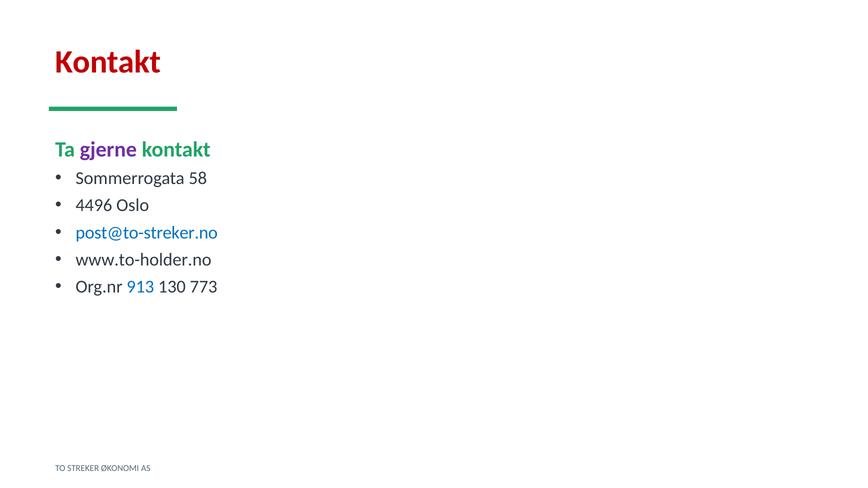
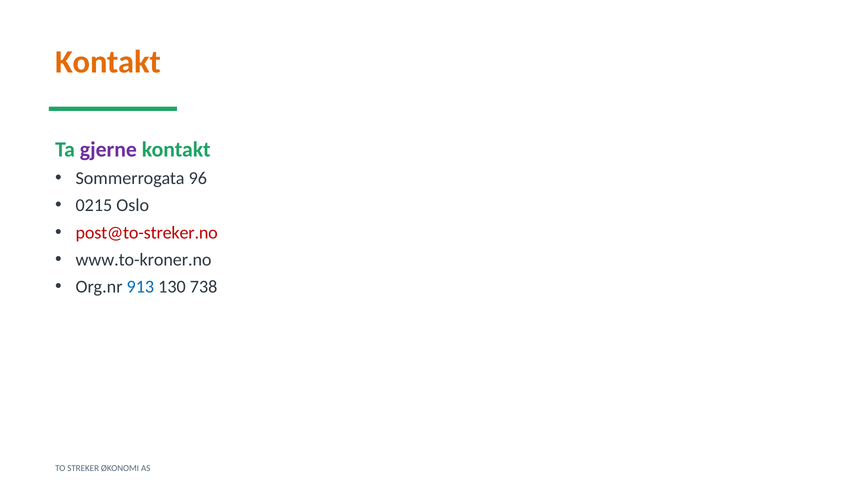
Kontakt colour: red -> orange (108, 62)
58: 58 -> 96 (198, 178)
4496: 4496 -> 0215 (94, 206)
post@to-streker.no colour: blue -> red (147, 233)
www.to-holder.no: www.to-holder.no -> www.to-kroner.no (144, 260)
773: 773 -> 738 (204, 287)
